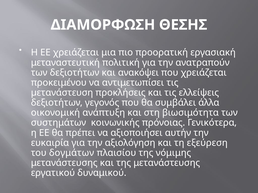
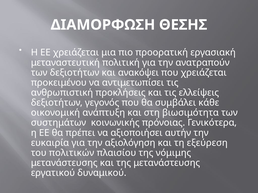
µετανάστευση: µετανάστευση -> ανθρωπιστική (62, 93)
άλλα: άλλα -> κάθε (209, 103)
δογμάτων: δογμάτων -> πολιτικών (72, 153)
